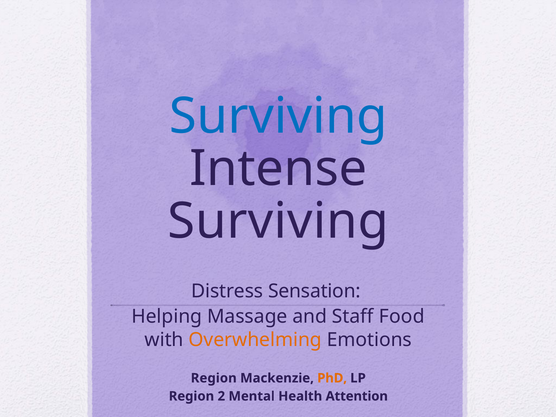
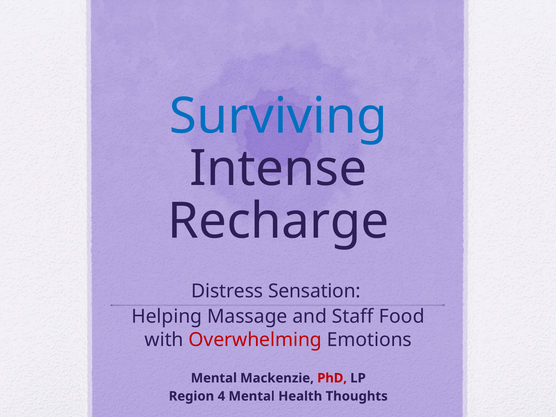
Surviving: Surviving -> Recharge (278, 221)
Overwhelming colour: orange -> red (255, 340)
Region: Region -> Mental (214, 378)
PhD colour: orange -> red (332, 378)
2: 2 -> 4 (221, 396)
Attention: Attention -> Thoughts (357, 396)
